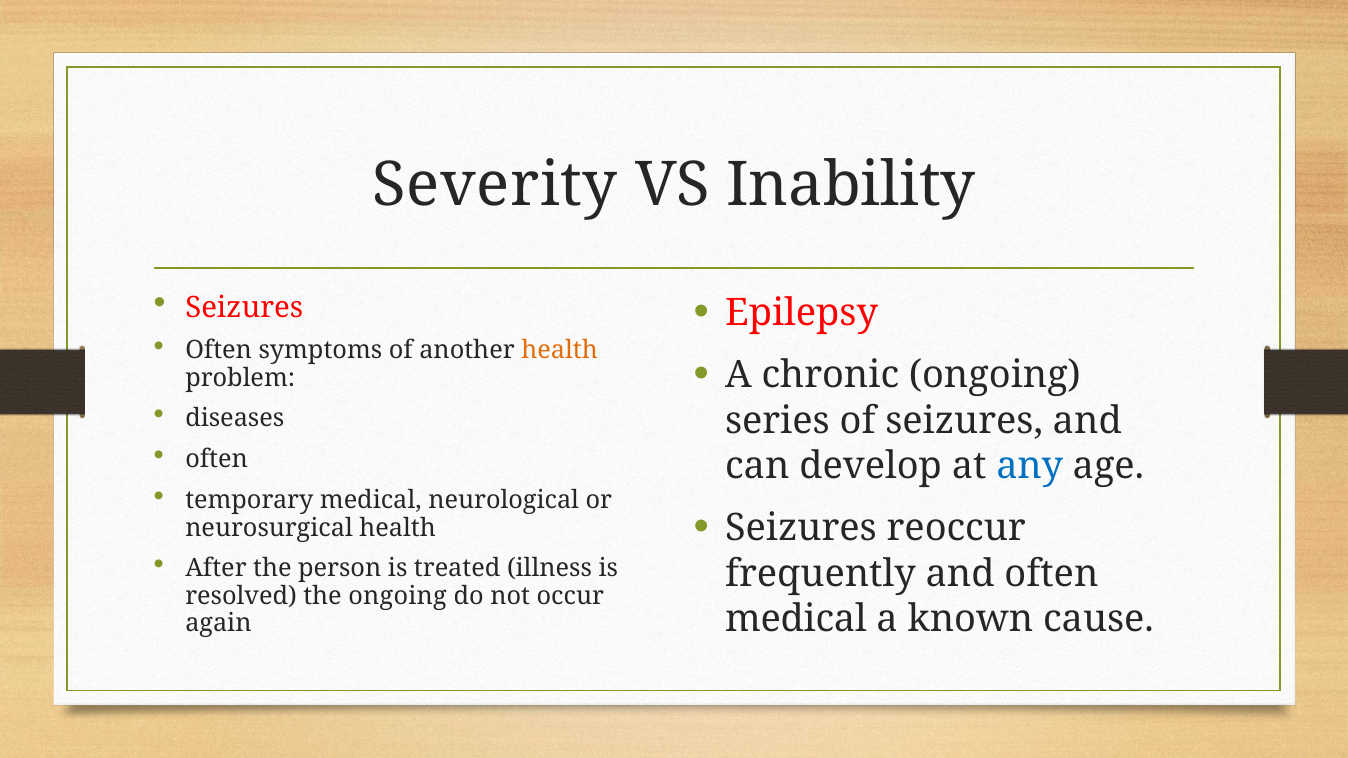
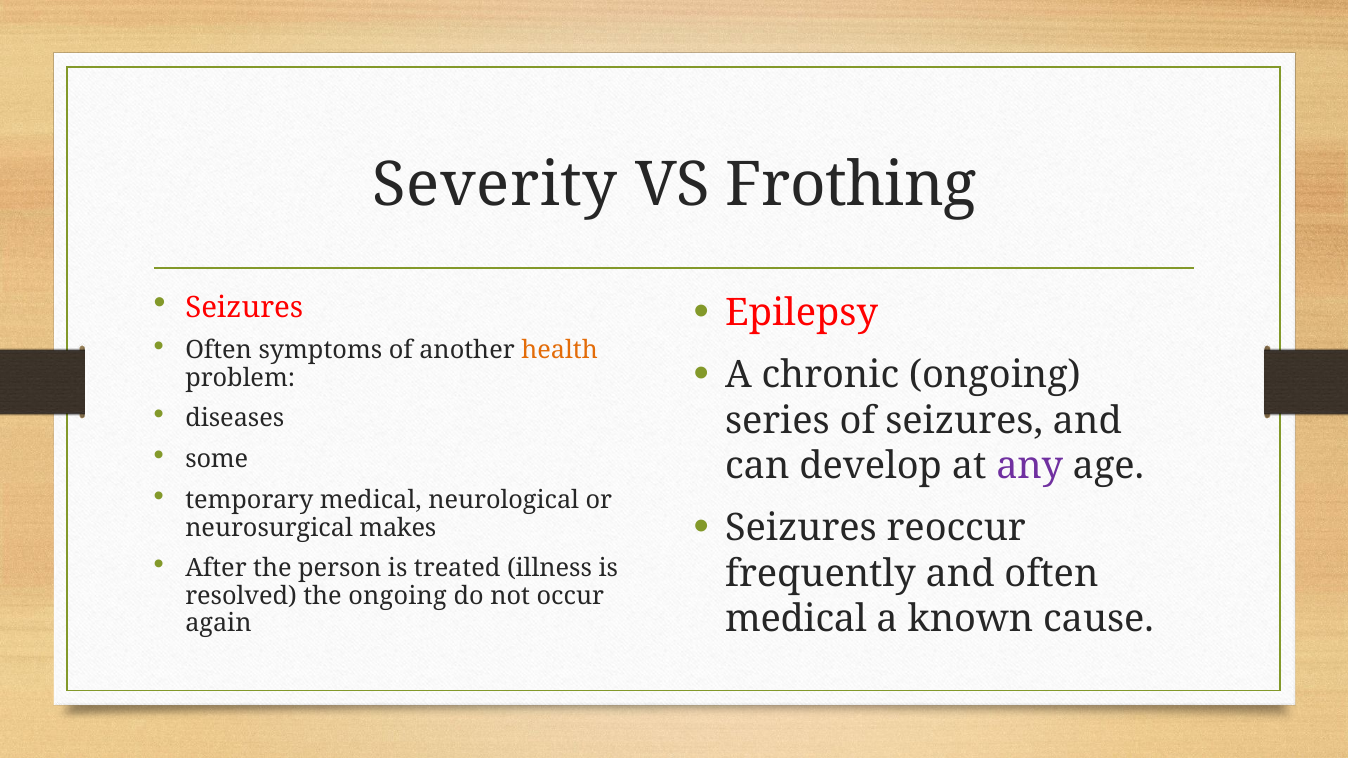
Inability: Inability -> Frothing (851, 185)
often: often -> some (217, 460)
any colour: blue -> purple (1030, 466)
neurosurgical health: health -> makes (398, 528)
